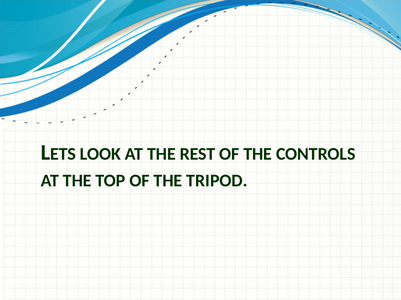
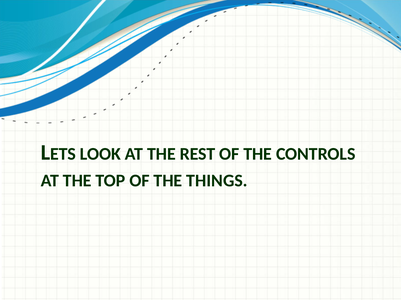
TRIPOD: TRIPOD -> THINGS (217, 181)
